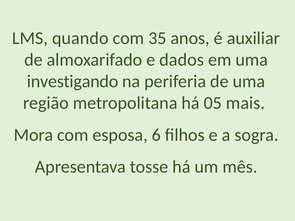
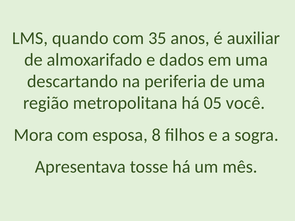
investigando: investigando -> descartando (73, 81)
mais: mais -> você (246, 103)
6: 6 -> 8 (156, 135)
